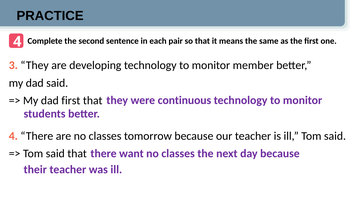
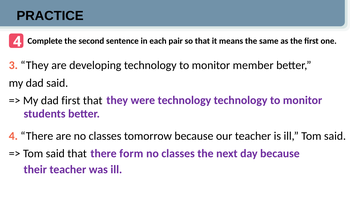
were continuous: continuous -> technology (184, 100)
want: want -> form (131, 154)
